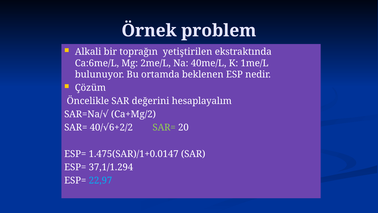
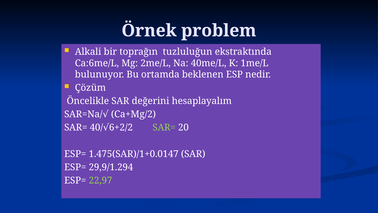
yetiştirilen: yetiştirilen -> tuzluluğun (188, 52)
37,1/1.294: 37,1/1.294 -> 29,9/1.294 (111, 167)
22,97 colour: light blue -> light green (100, 180)
